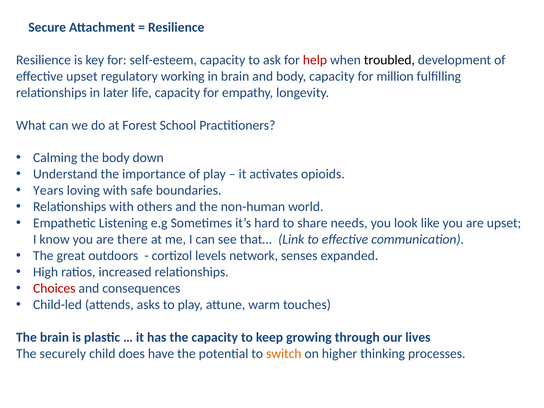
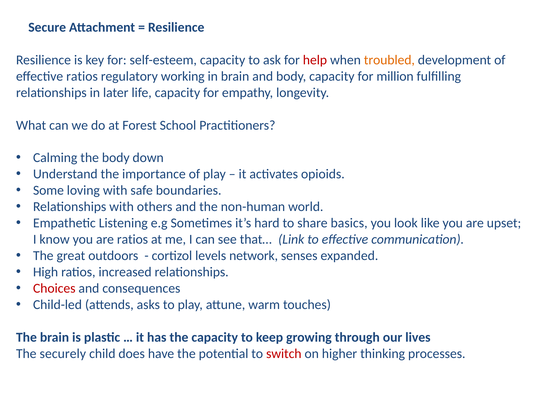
troubled colour: black -> orange (389, 60)
effective upset: upset -> ratios (82, 76)
Years: Years -> Some (48, 190)
needs: needs -> basics (349, 223)
are there: there -> ratios (132, 239)
switch colour: orange -> red (284, 354)
